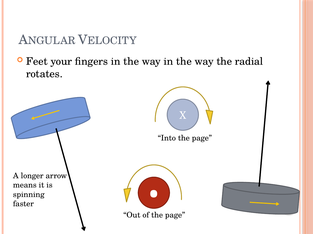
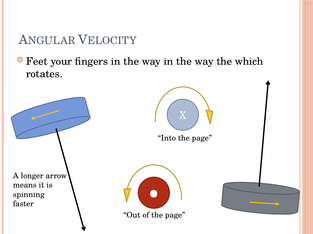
radial: radial -> which (249, 62)
